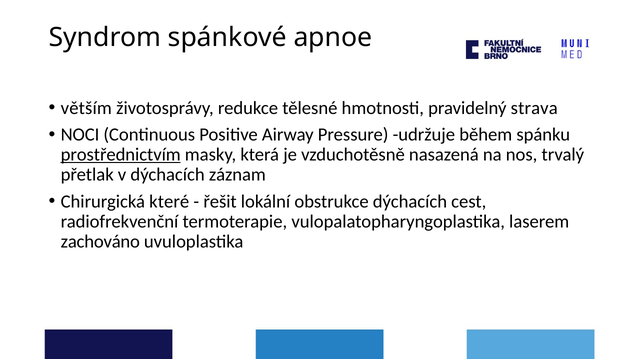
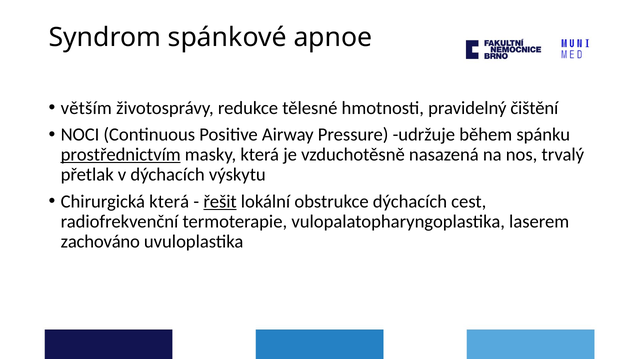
strava: strava -> čištění (534, 108)
záznam: záznam -> výskytu (237, 175)
Chirurgická které: které -> která (169, 202)
řešit underline: none -> present (220, 202)
